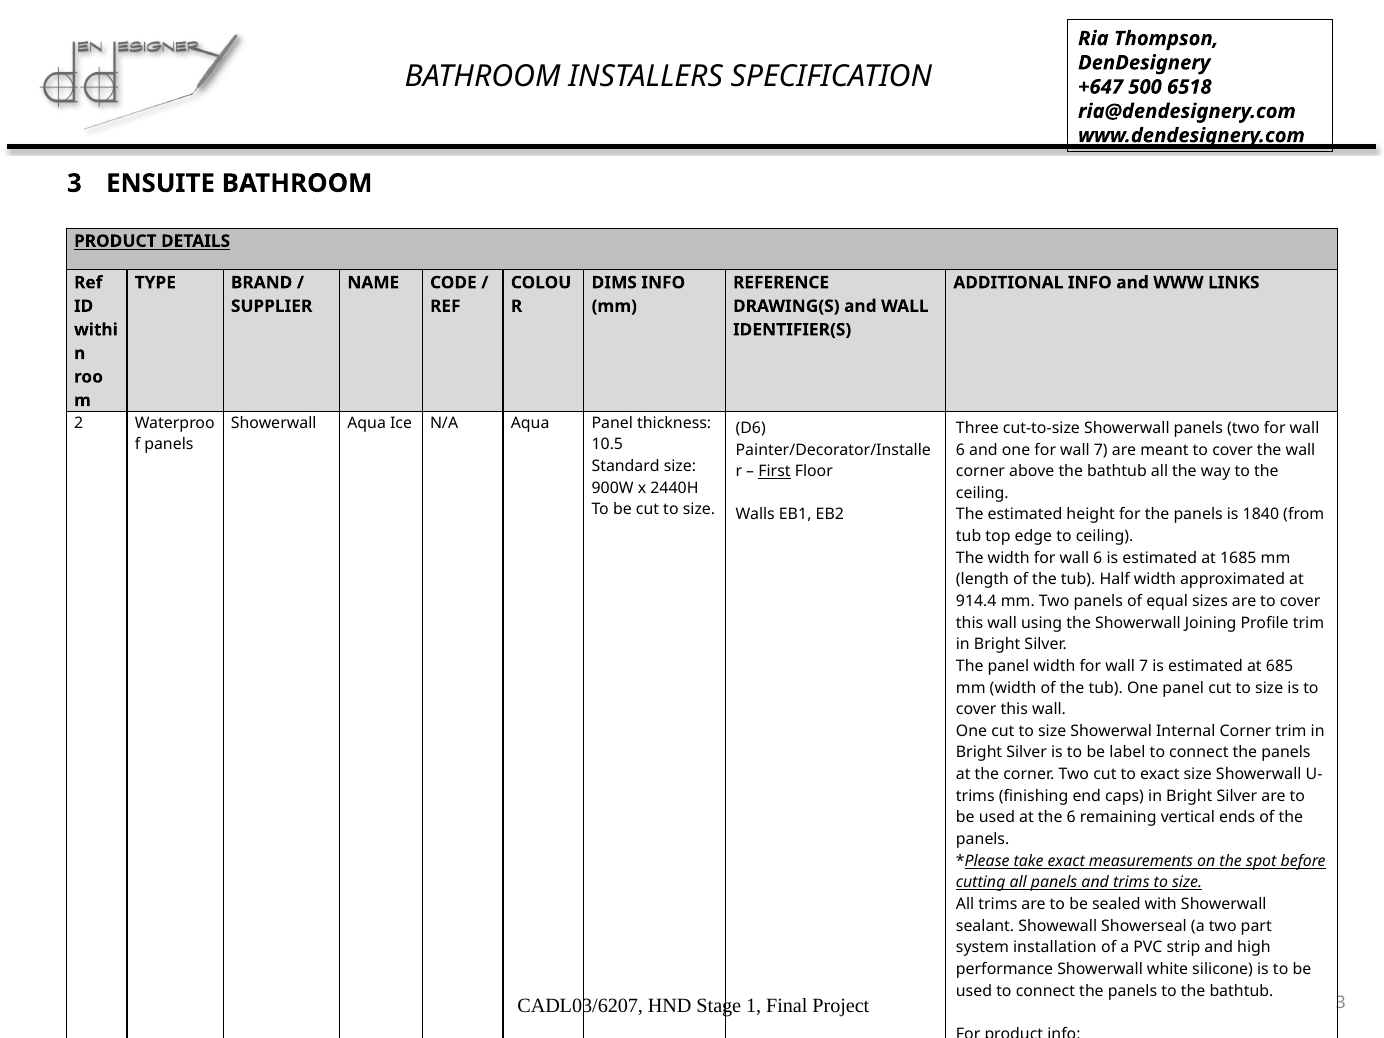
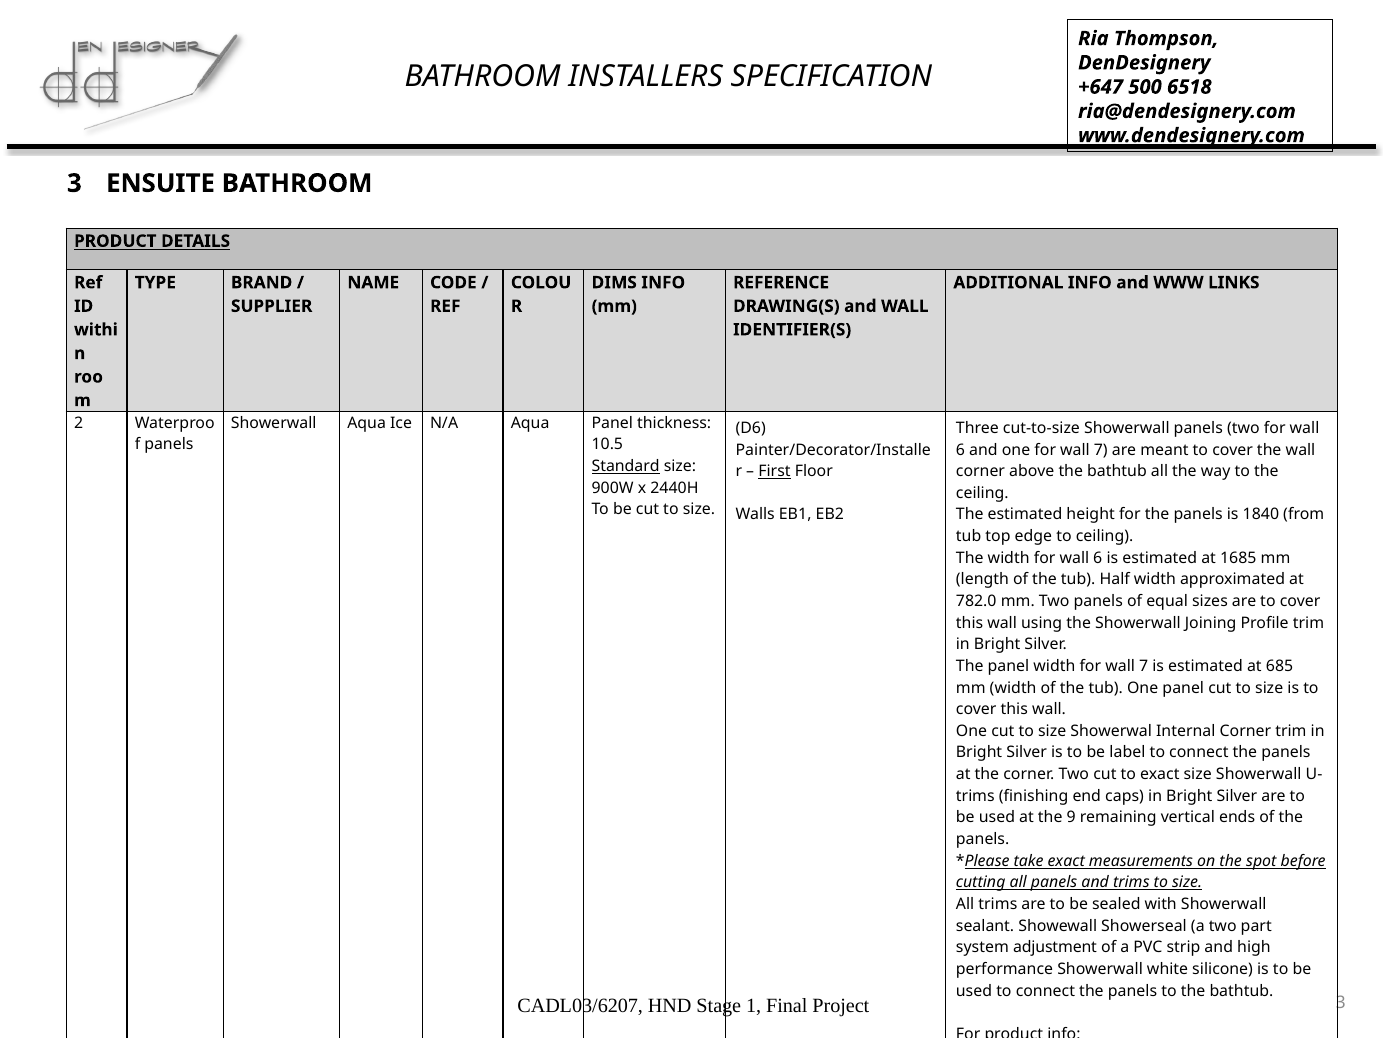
Standard underline: none -> present (626, 466)
914.4: 914.4 -> 782.0 (976, 601)
the 6: 6 -> 9 (1071, 818)
system installation: installation -> adjustment (1055, 948)
